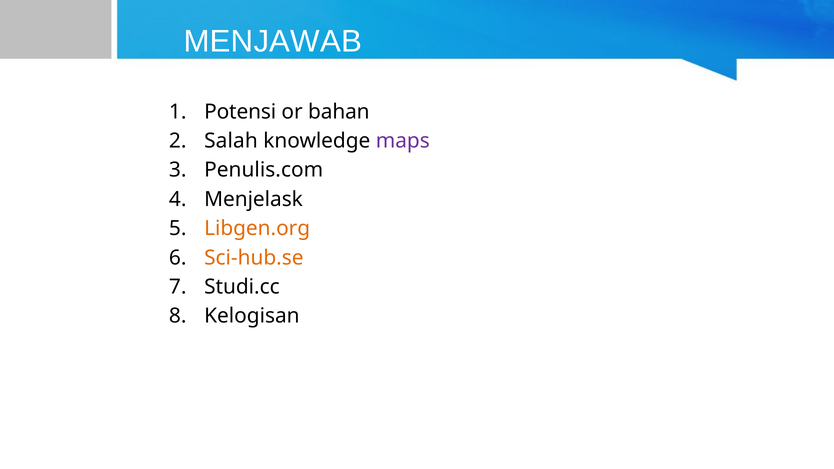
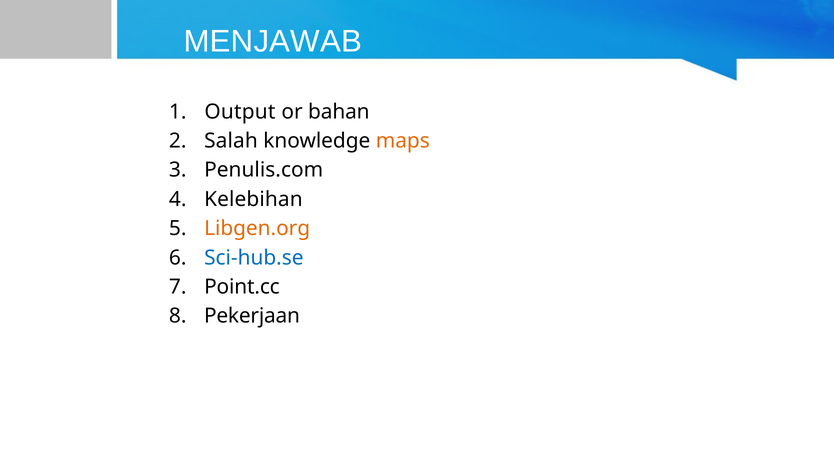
Potensi: Potensi -> Output (240, 112)
maps colour: purple -> orange (403, 141)
Menjelask: Menjelask -> Kelebihan (253, 199)
Sci-hub.se colour: orange -> blue (254, 258)
Studi.cc: Studi.cc -> Point.cc (242, 287)
Kelogisan: Kelogisan -> Pekerjaan (252, 316)
